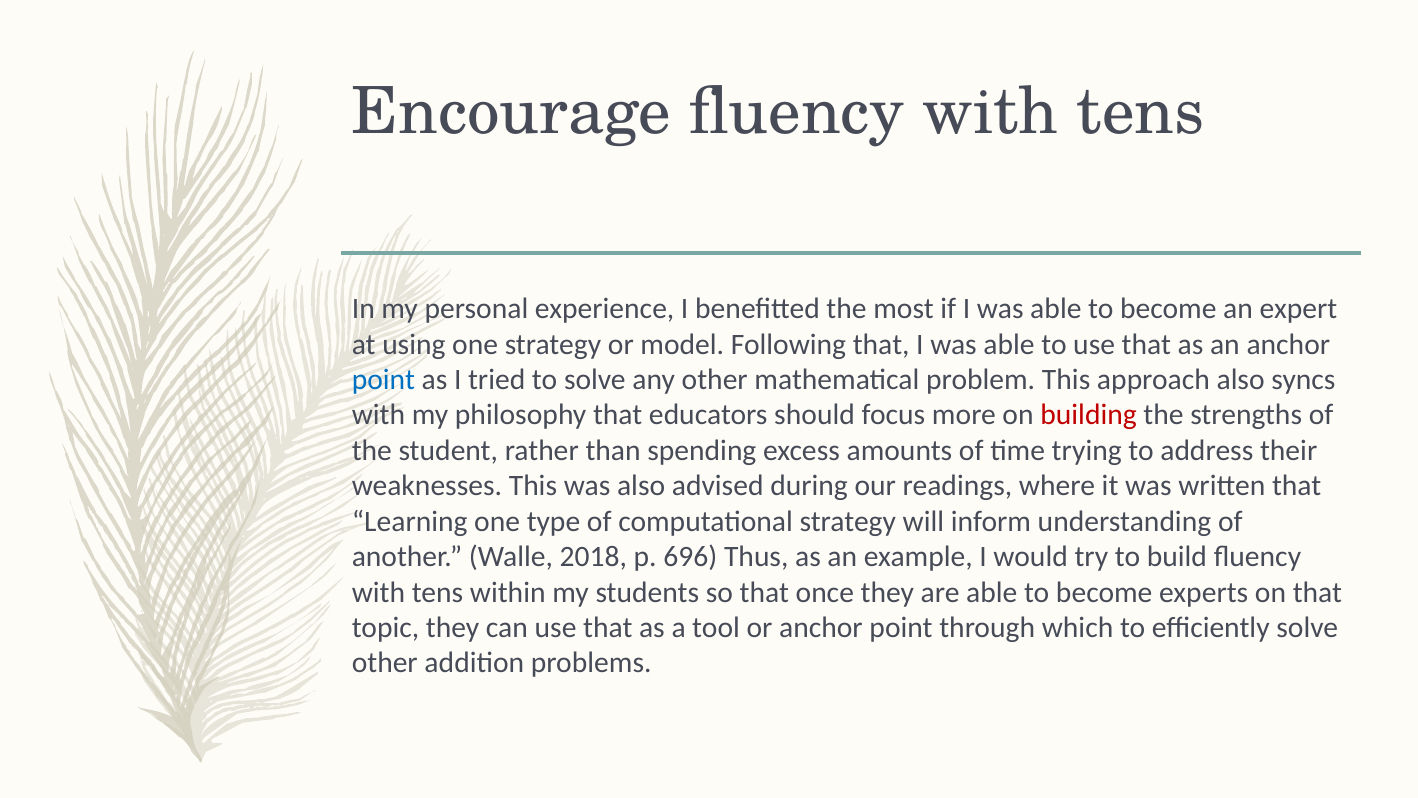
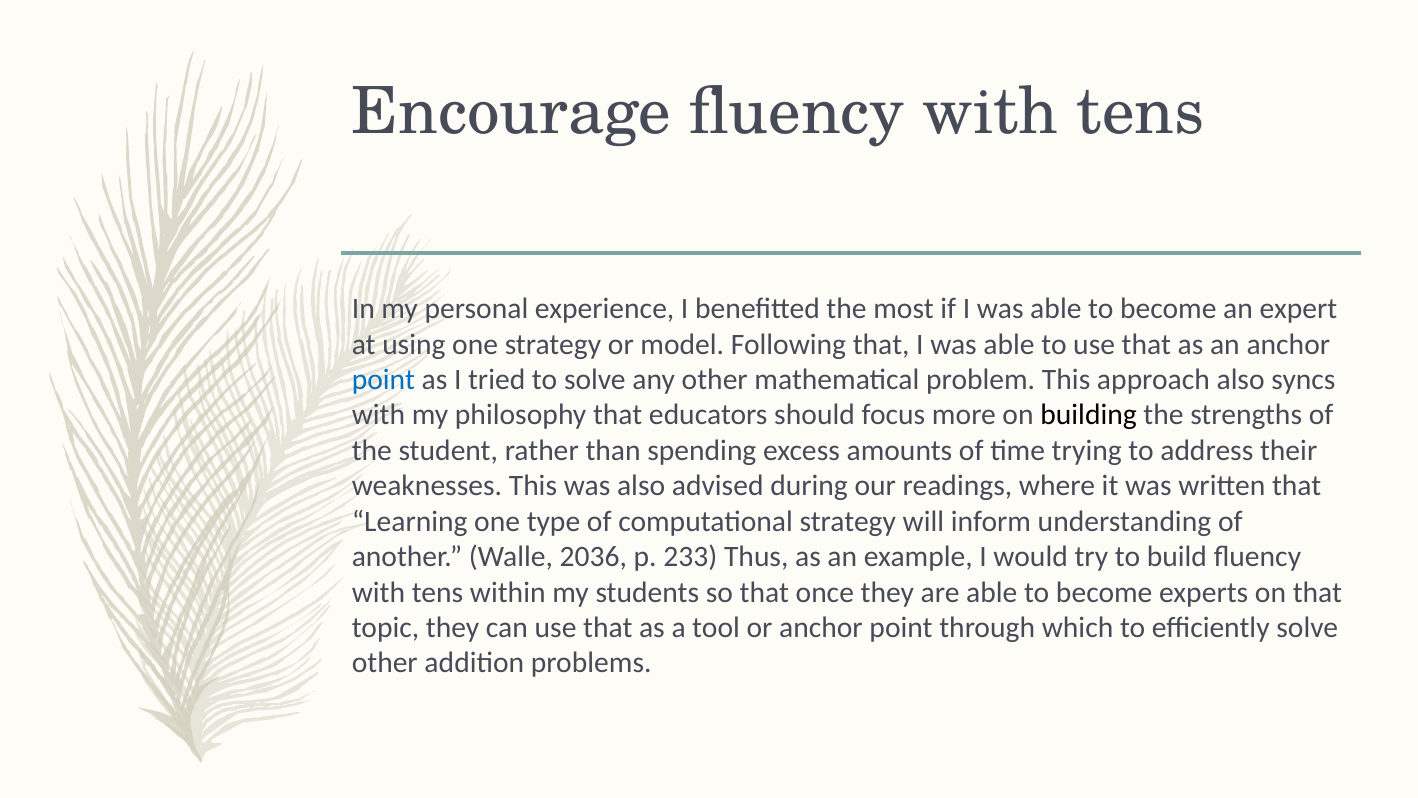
building colour: red -> black (1089, 415)
2018: 2018 -> 2036 (593, 557)
696: 696 -> 233 (690, 557)
